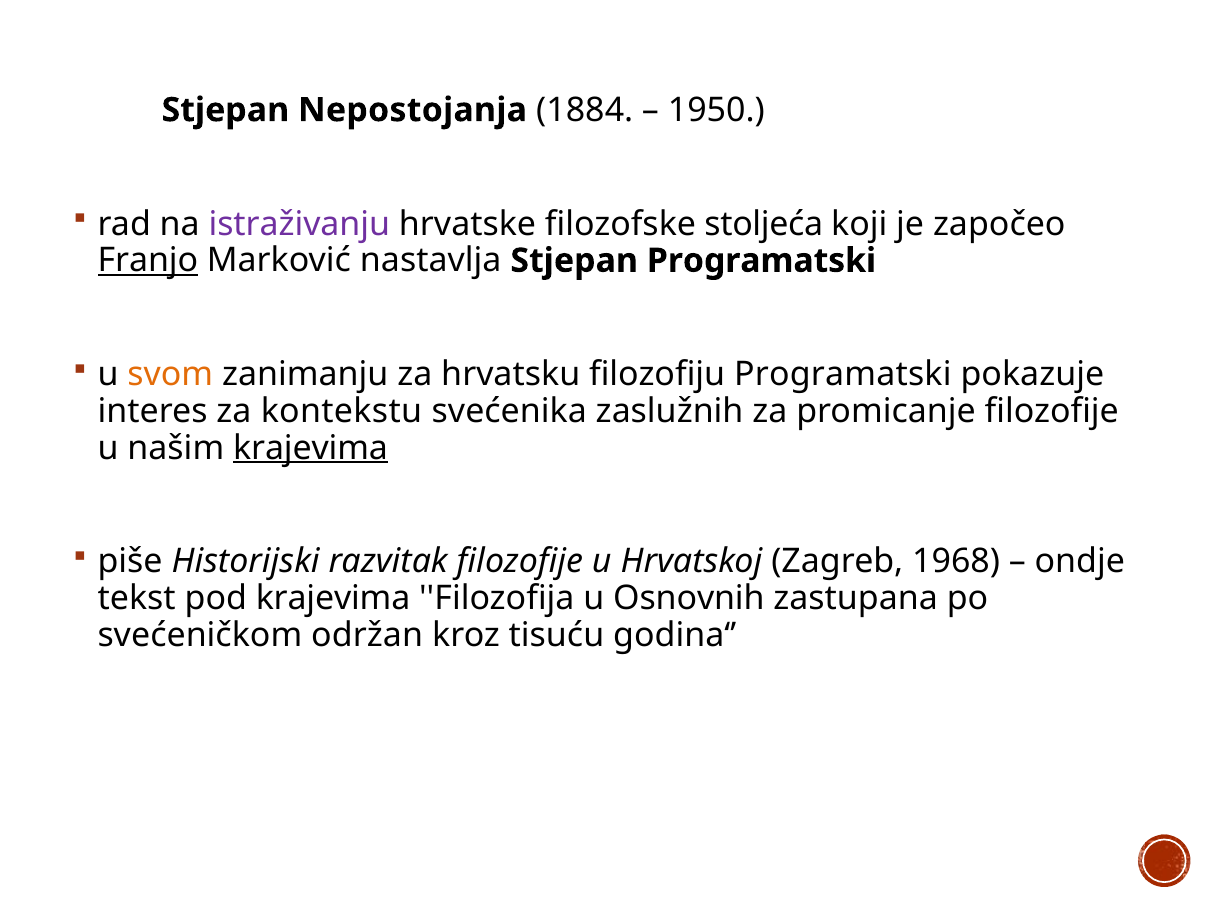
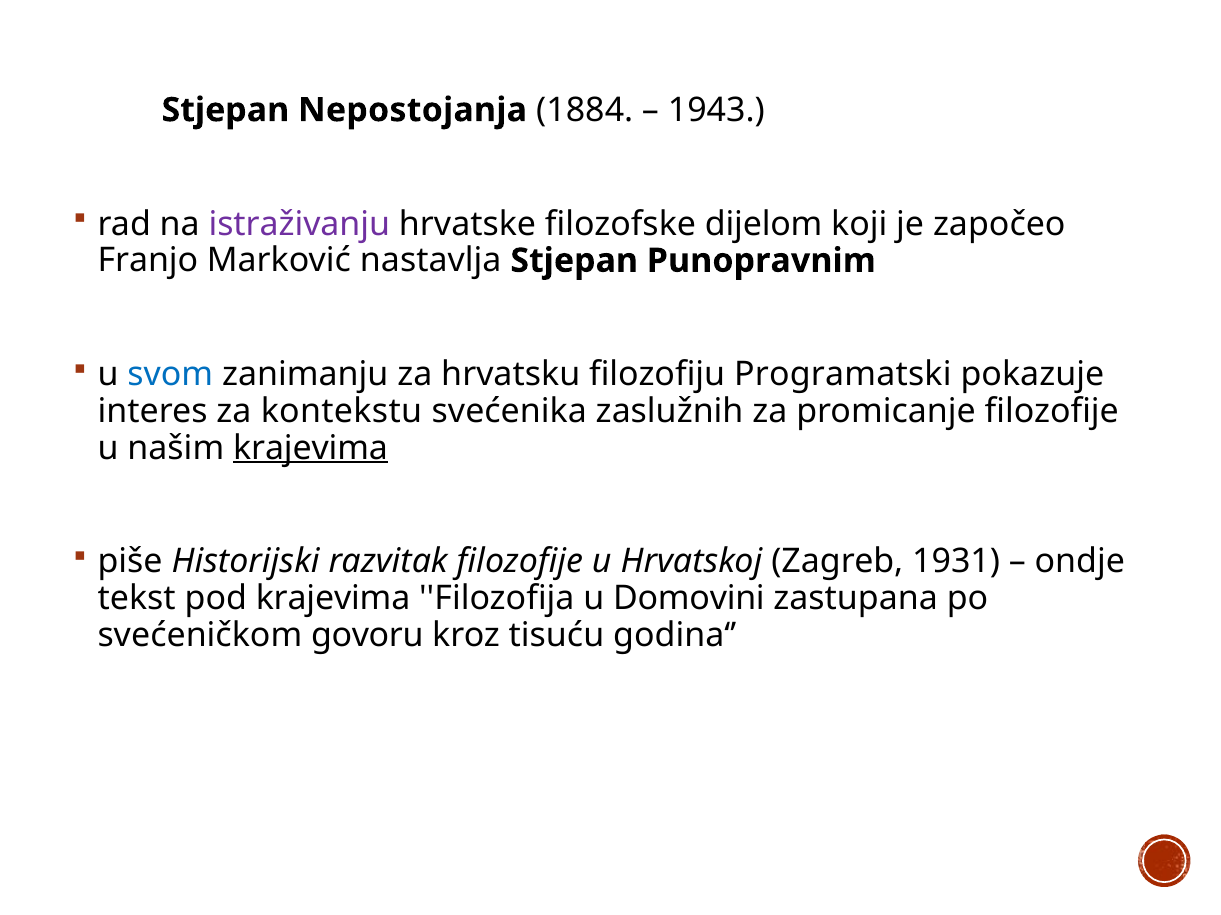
1950: 1950 -> 1943 (716, 110)
stoljeća: stoljeća -> dijelom (764, 224)
Franjo underline: present -> none (148, 261)
Stjepan Programatski: Programatski -> Punopravnim (761, 261)
svom colour: orange -> blue (170, 375)
1968: 1968 -> 1931 (956, 562)
Osnovnih: Osnovnih -> Domovini (689, 599)
održan: održan -> govoru (367, 636)
